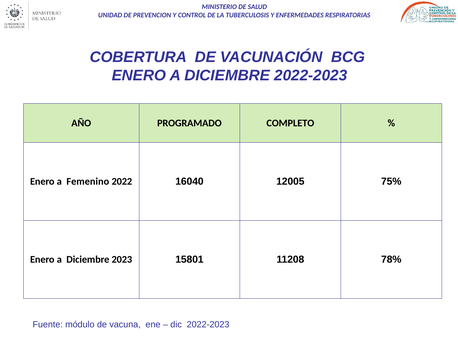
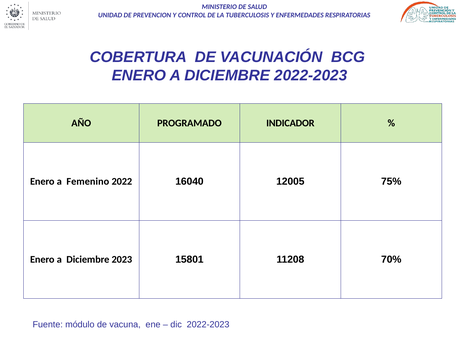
COMPLETO: COMPLETO -> INDICADOR (290, 123)
78%: 78% -> 70% (391, 259)
